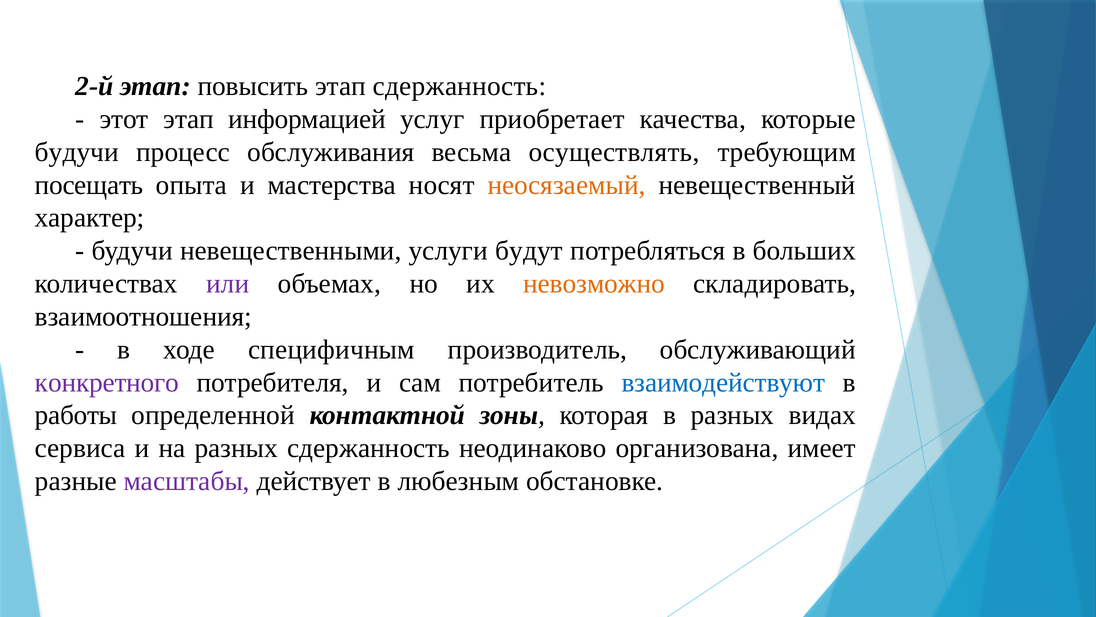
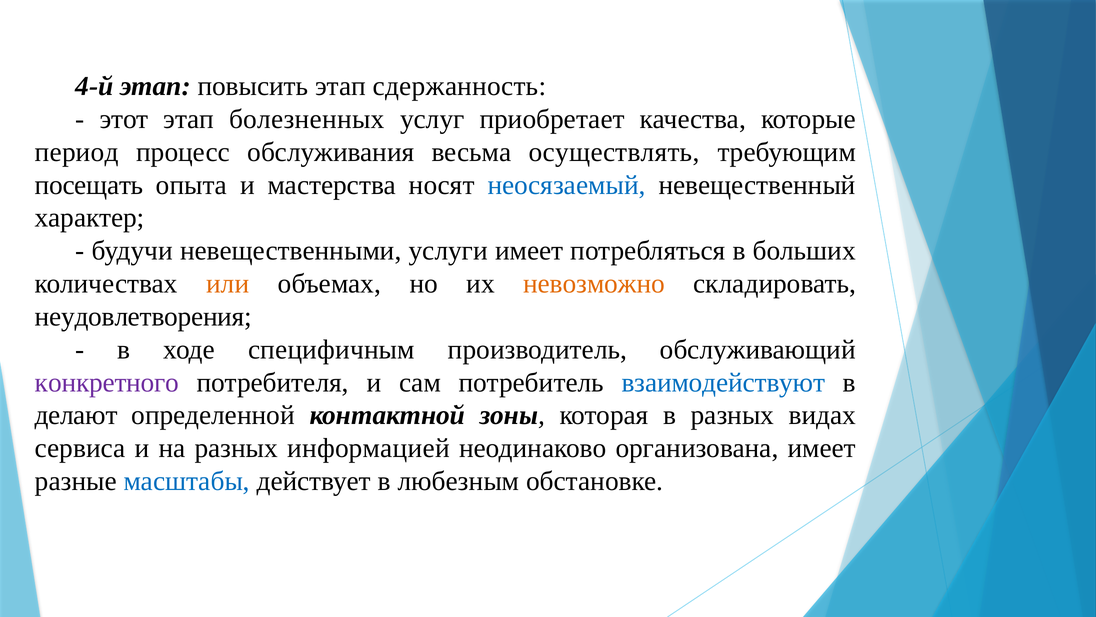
2-й: 2-й -> 4-й (94, 86)
информацией: информацией -> болезненных (307, 119)
будучи: будучи -> период (77, 152)
неосязаемый colour: orange -> blue (567, 185)
услуги будут: будут -> имеет (529, 251)
или colour: purple -> orange (228, 284)
взаимоотношения: взаимоотношения -> неудовлетворения (143, 316)
работы: работы -> делают (76, 415)
разных сдержанность: сдержанность -> информацией (368, 448)
масштабы colour: purple -> blue (187, 481)
